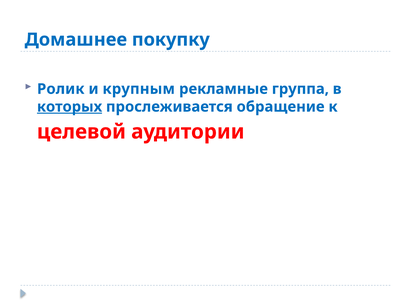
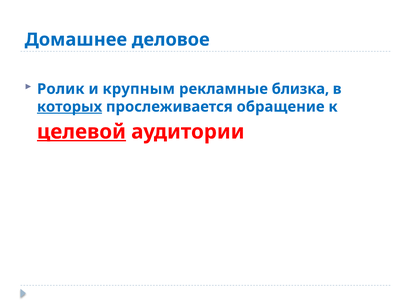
покупку: покупку -> деловое (171, 40)
группа: группа -> близка (300, 89)
целевой underline: none -> present (81, 132)
